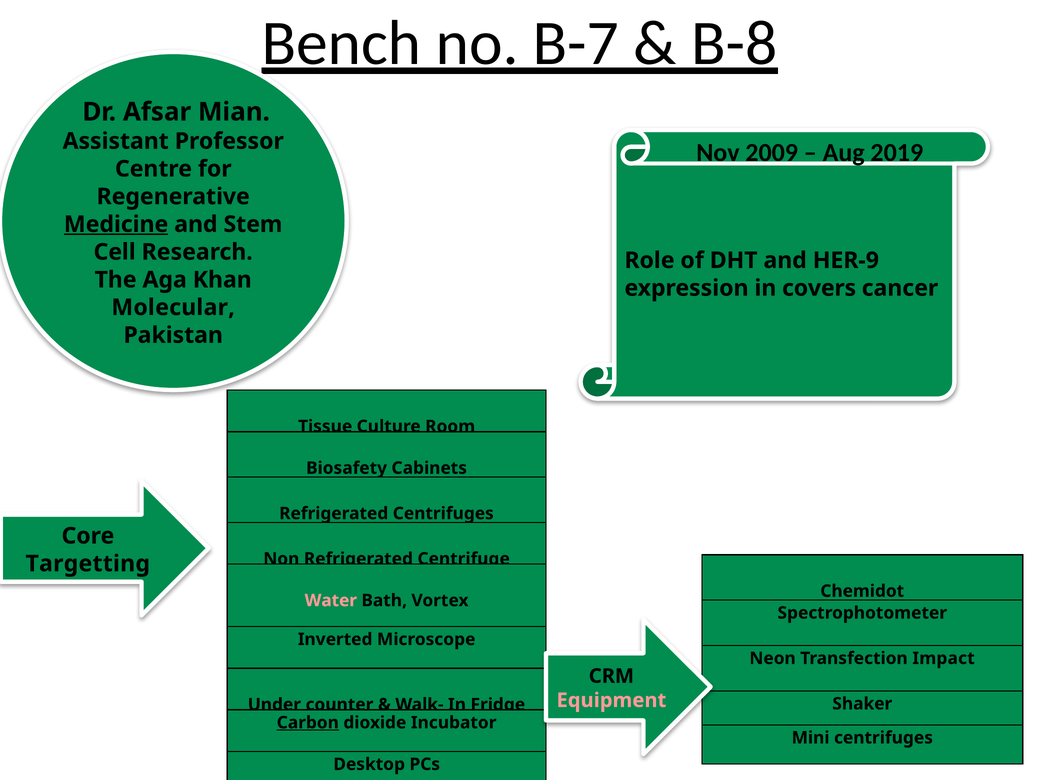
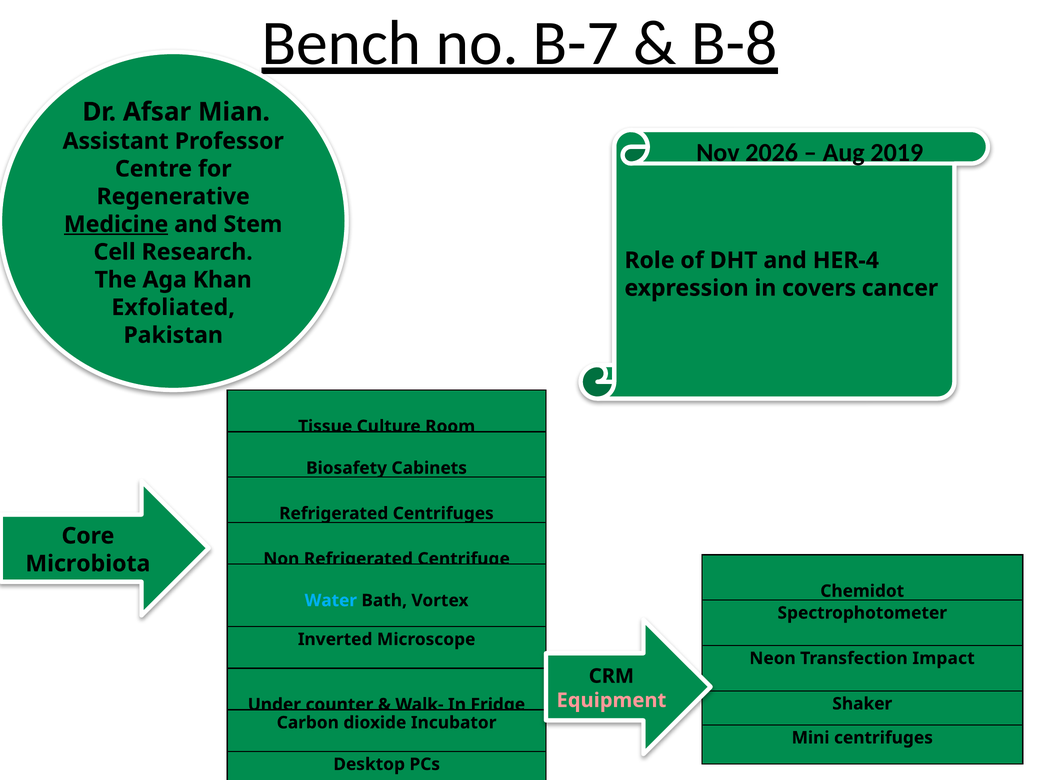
2009: 2009 -> 2026 (772, 152)
HER-9: HER-9 -> HER-4 (846, 260)
Molecular: Molecular -> Exfoliated (173, 307)
Targetting: Targetting -> Microbiota (88, 564)
Water colour: pink -> light blue (331, 601)
Carbon underline: present -> none (308, 723)
